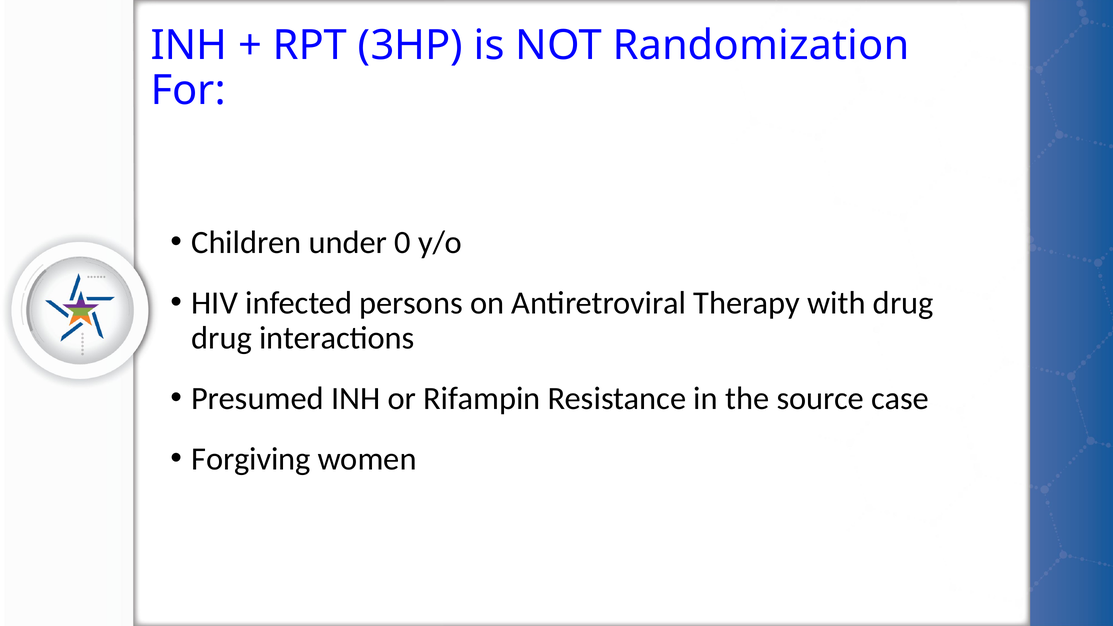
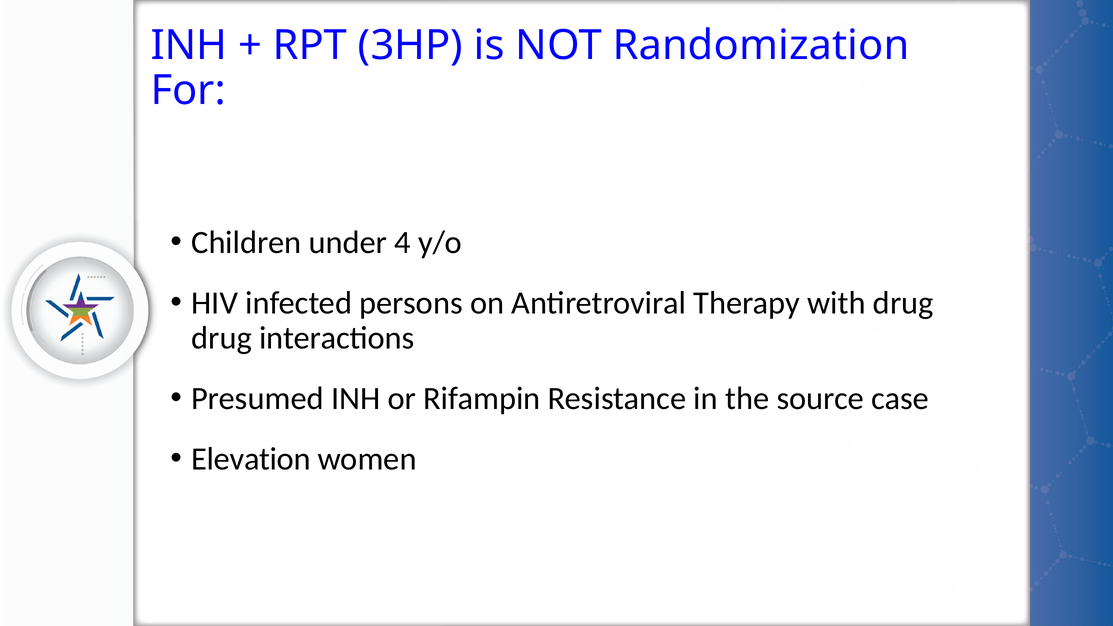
0: 0 -> 4 (403, 243)
Forgiving: Forgiving -> Elevation (251, 459)
